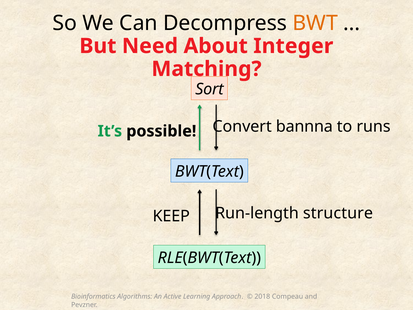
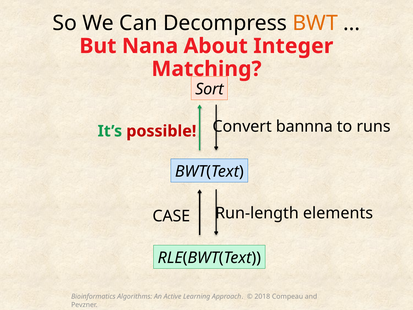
Need: Need -> Nana (150, 46)
possible colour: black -> red (161, 131)
structure: structure -> elements (338, 213)
KEEP: KEEP -> CASE (171, 216)
